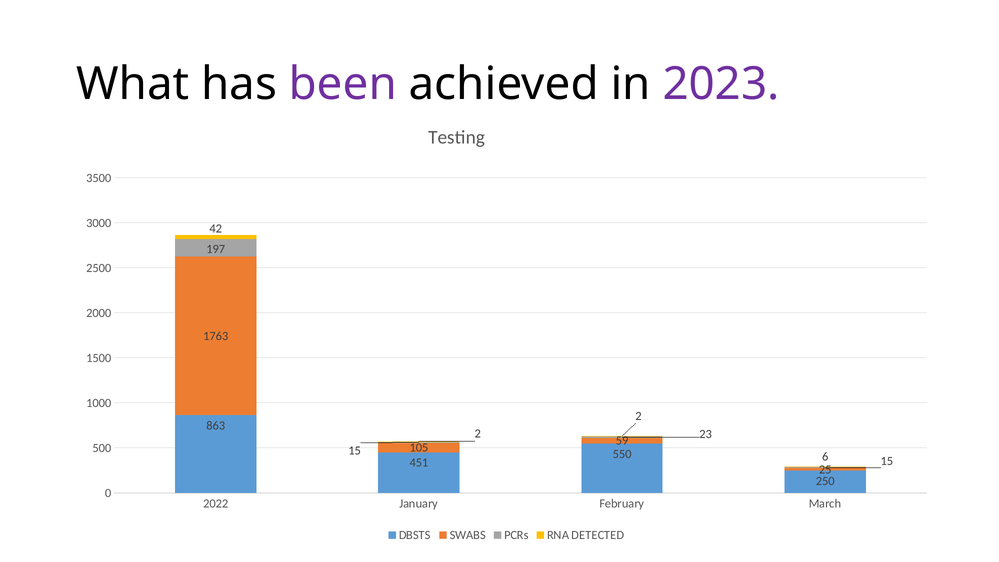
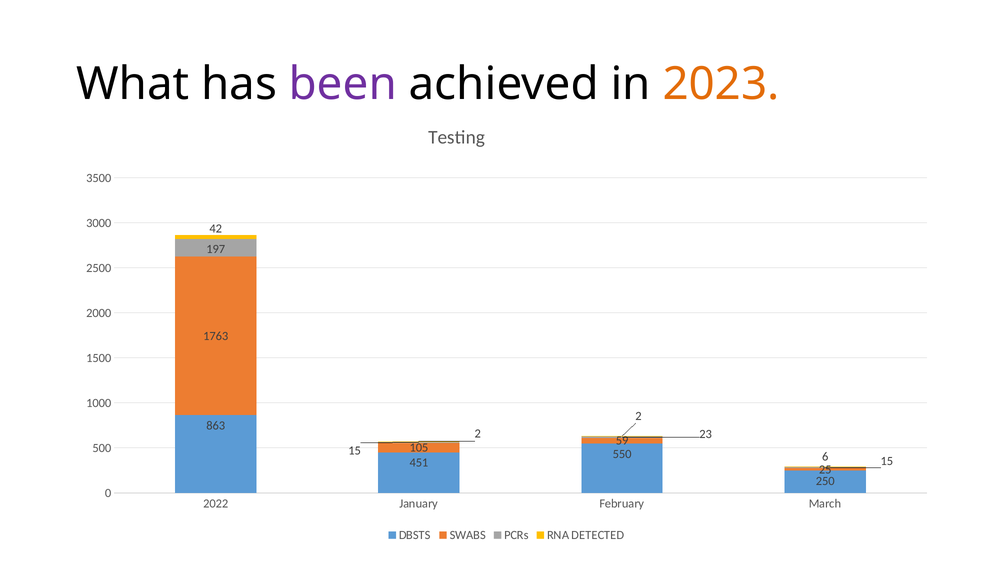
2023 colour: purple -> orange (721, 84)
